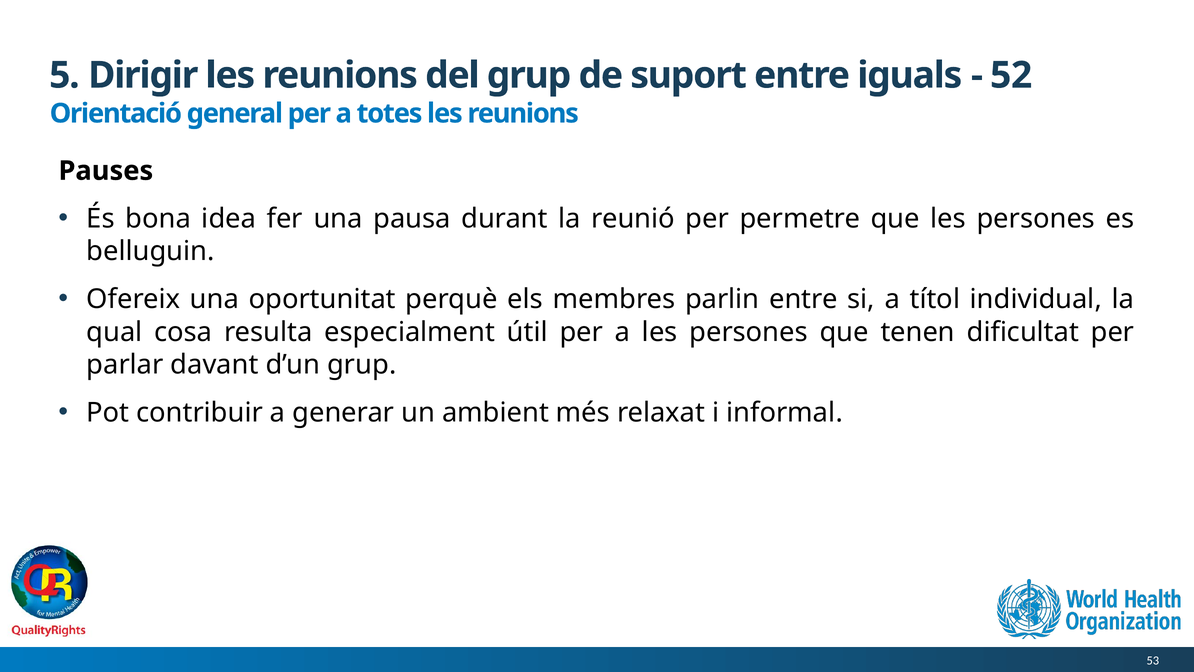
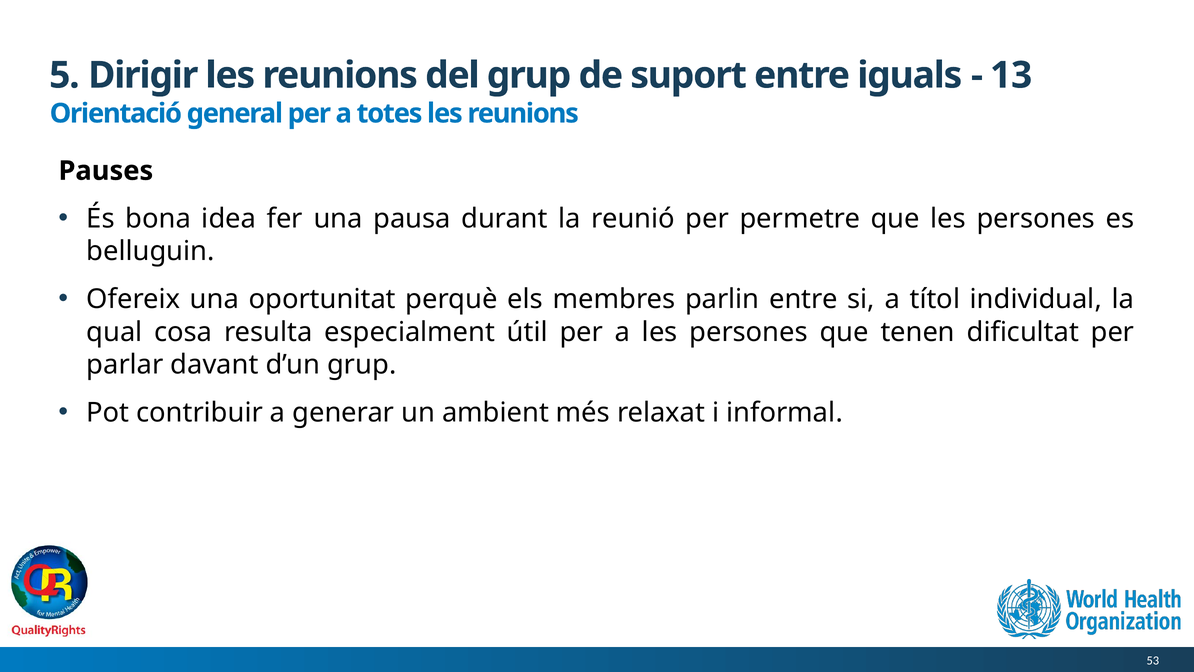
52: 52 -> 13 (1011, 75)
